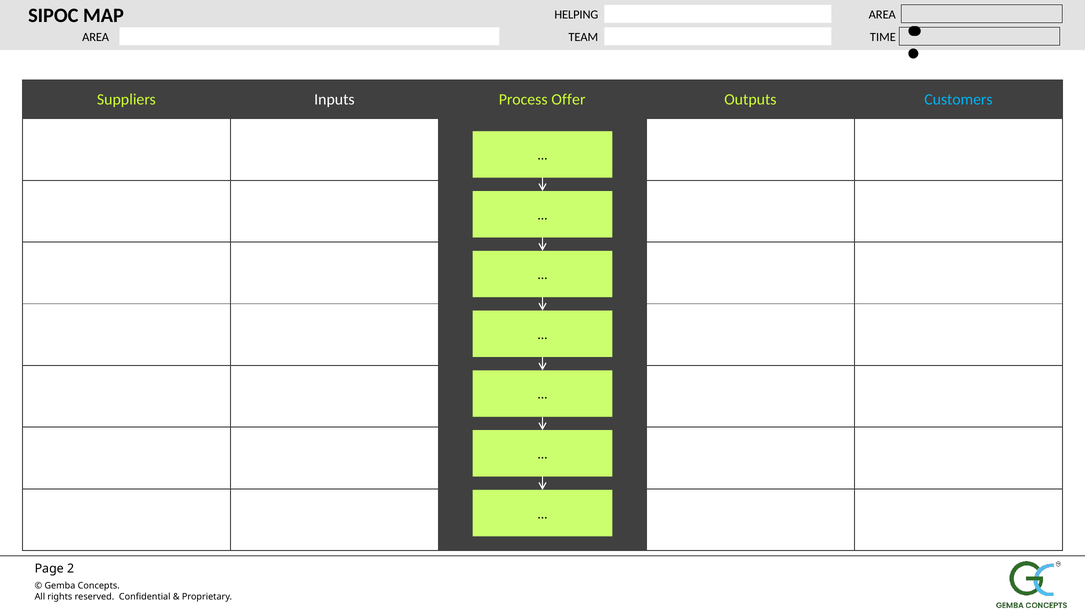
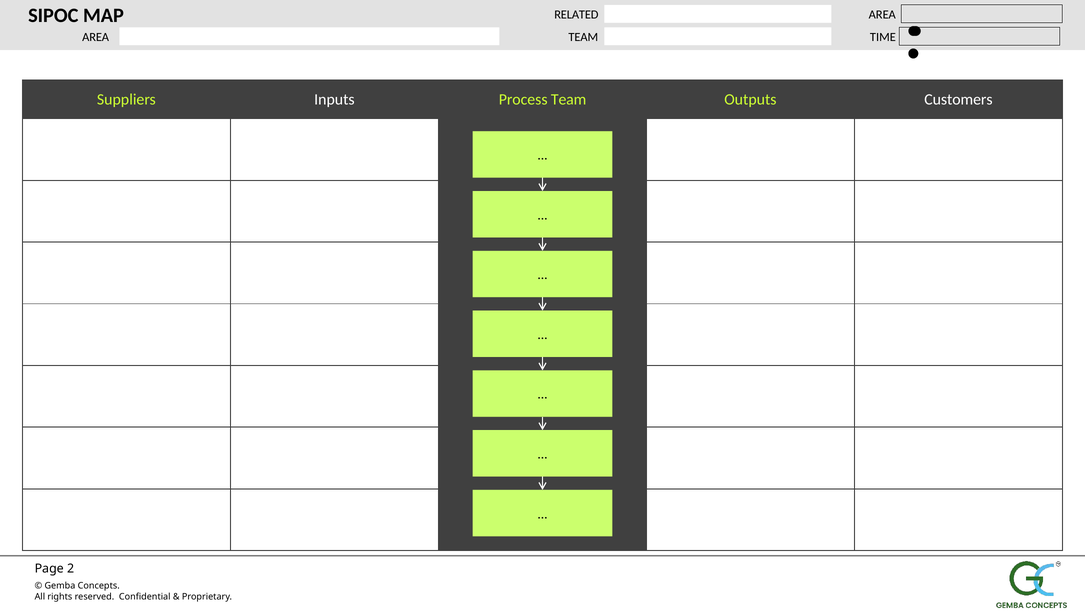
HELPING: HELPING -> RELATED (576, 15)
Process Offer: Offer -> Team (569, 99)
Customers colour: light blue -> white (958, 99)
